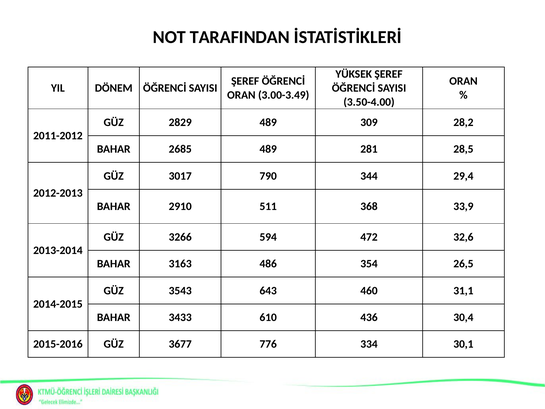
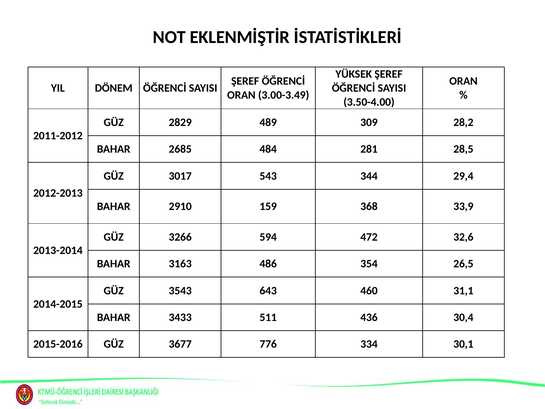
TARAFINDAN: TARAFINDAN -> EKLENMİŞTİR (240, 37)
2685 489: 489 -> 484 (268, 149)
790: 790 -> 543 (268, 176)
511: 511 -> 159 (268, 206)
610: 610 -> 511 (268, 317)
